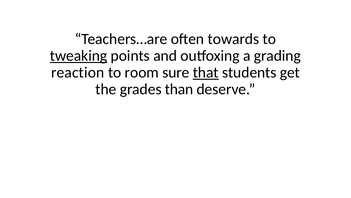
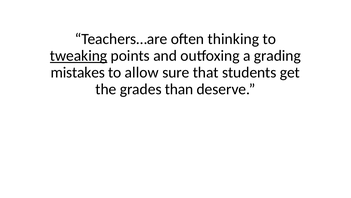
towards: towards -> thinking (233, 39)
reaction: reaction -> mistakes (78, 72)
room: room -> allow (142, 72)
that underline: present -> none (206, 72)
